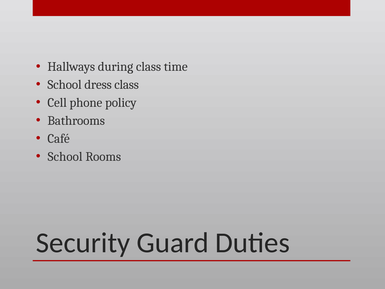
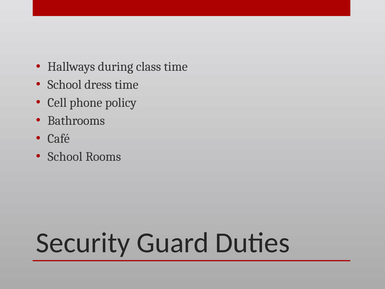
dress class: class -> time (127, 85)
